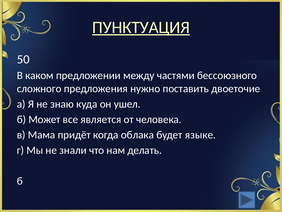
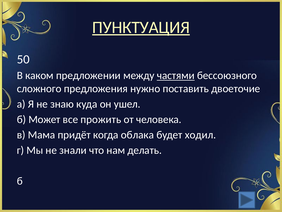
частями underline: none -> present (176, 75)
является: является -> прожить (101, 119)
языке: языке -> ходил (200, 135)
